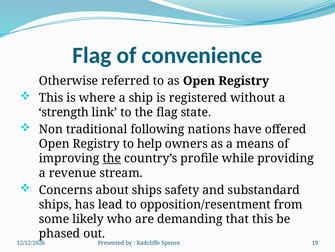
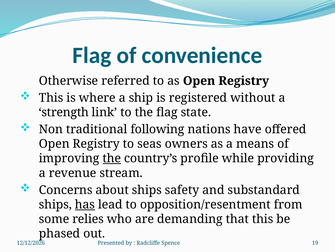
help: help -> seas (149, 144)
has underline: none -> present (85, 204)
likely: likely -> relies (88, 218)
